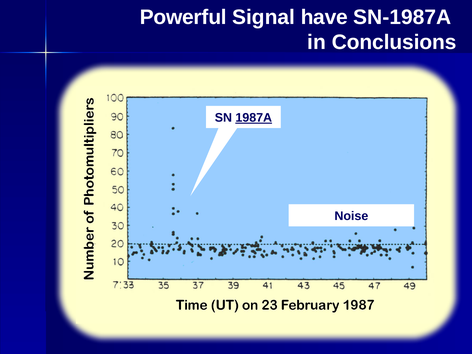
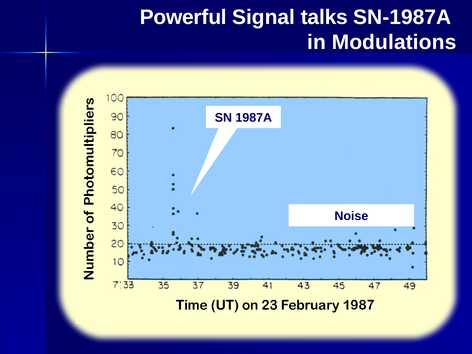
have: have -> talks (324, 17)
Conclusions: Conclusions -> Modulations (394, 42)
1987A underline: present -> none (254, 118)
